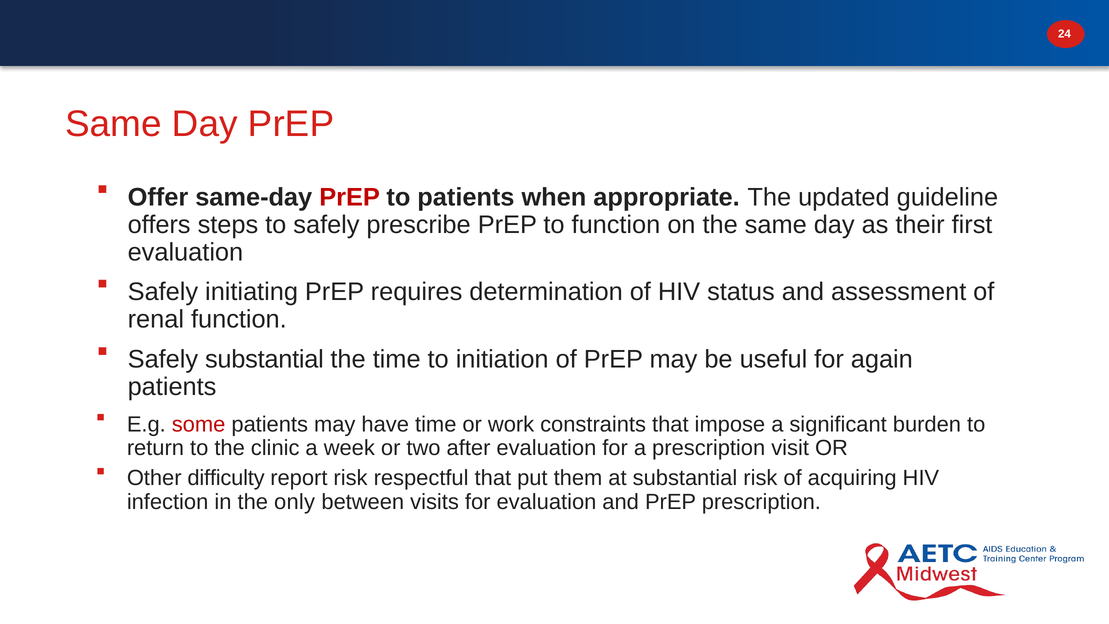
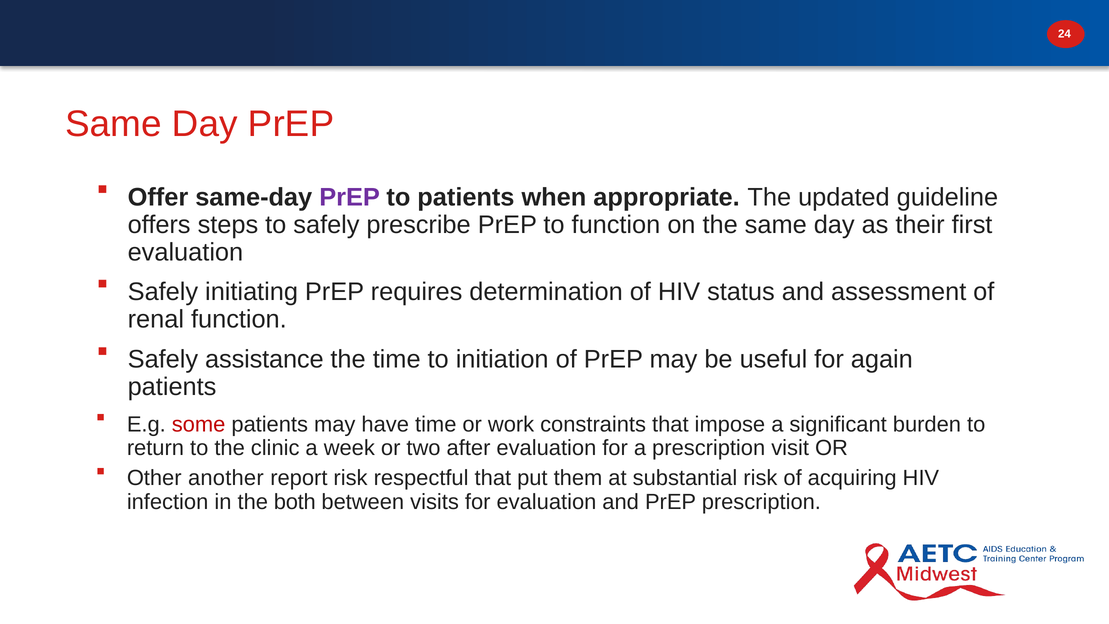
PrEP colour: red -> purple (350, 197)
Safely substantial: substantial -> assistance (264, 359)
difficulty: difficulty -> another (226, 478)
only: only -> both (295, 502)
